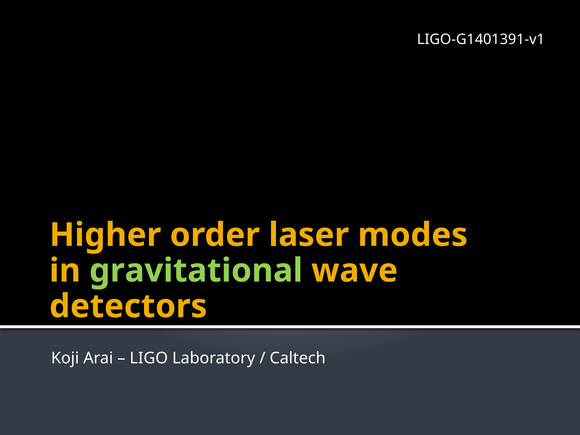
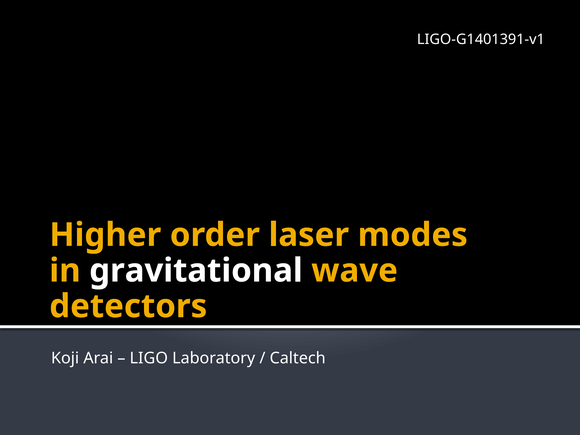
gravitational colour: light green -> white (196, 271)
